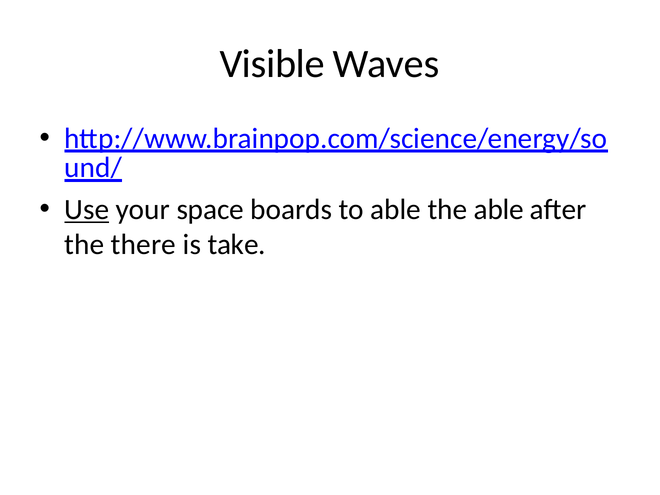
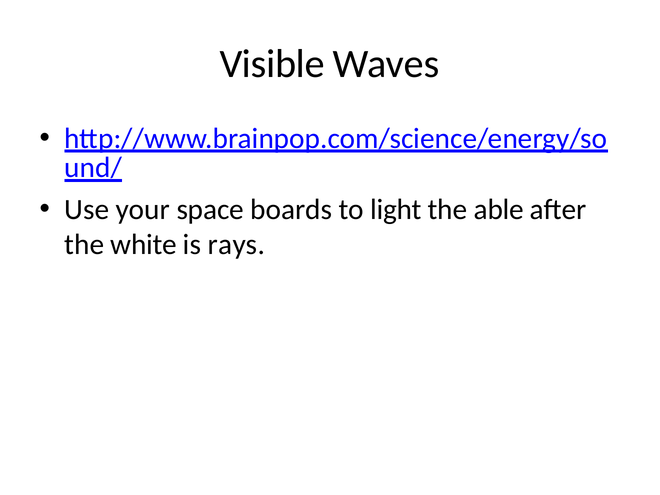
Use underline: present -> none (87, 210)
to able: able -> light (396, 210)
there: there -> white (144, 245)
take: take -> rays (236, 245)
